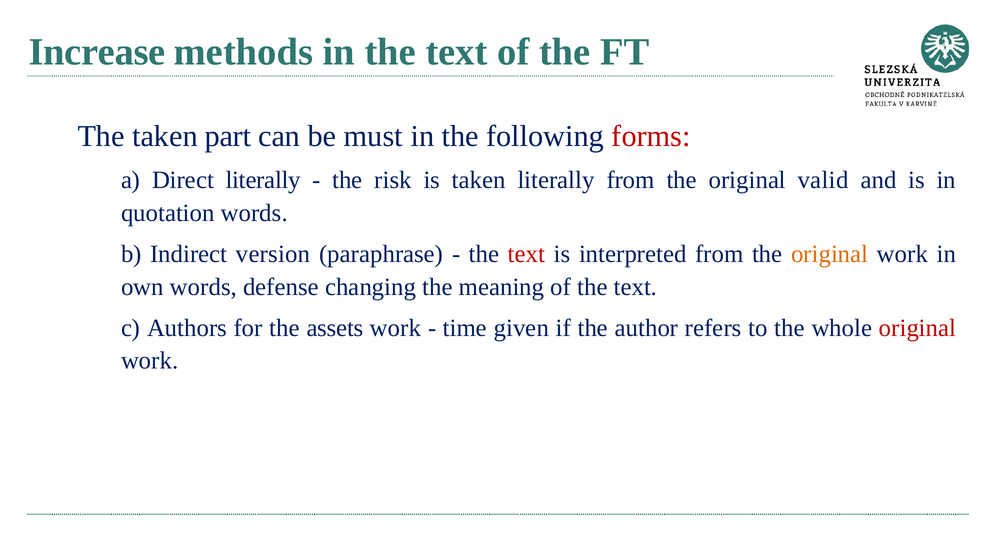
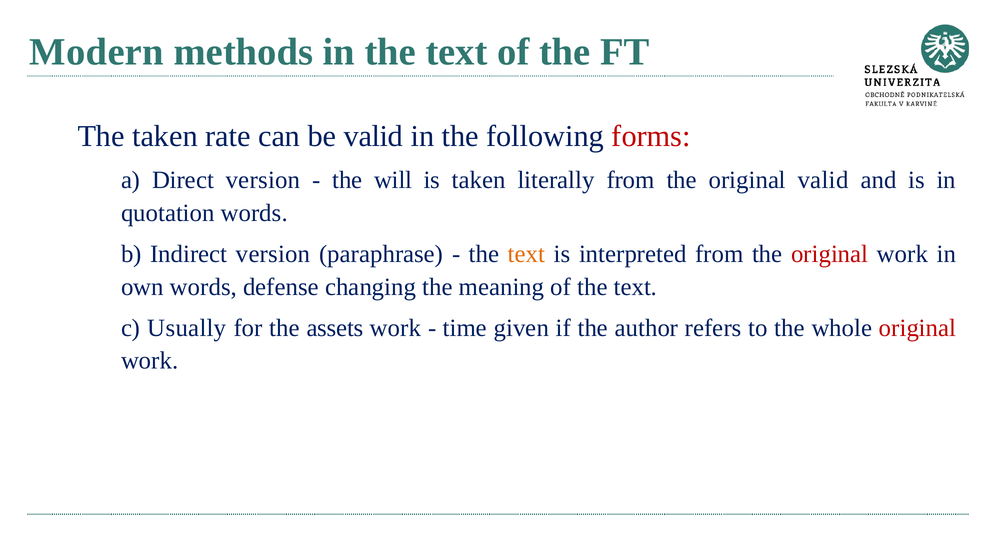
Increase: Increase -> Modern (97, 52)
part: part -> rate (228, 136)
be must: must -> valid (373, 136)
Direct literally: literally -> version (263, 180)
risk: risk -> will (393, 180)
text colour: red -> orange (526, 254)
original colour: orange -> red (830, 254)
Authors: Authors -> Usually (187, 328)
